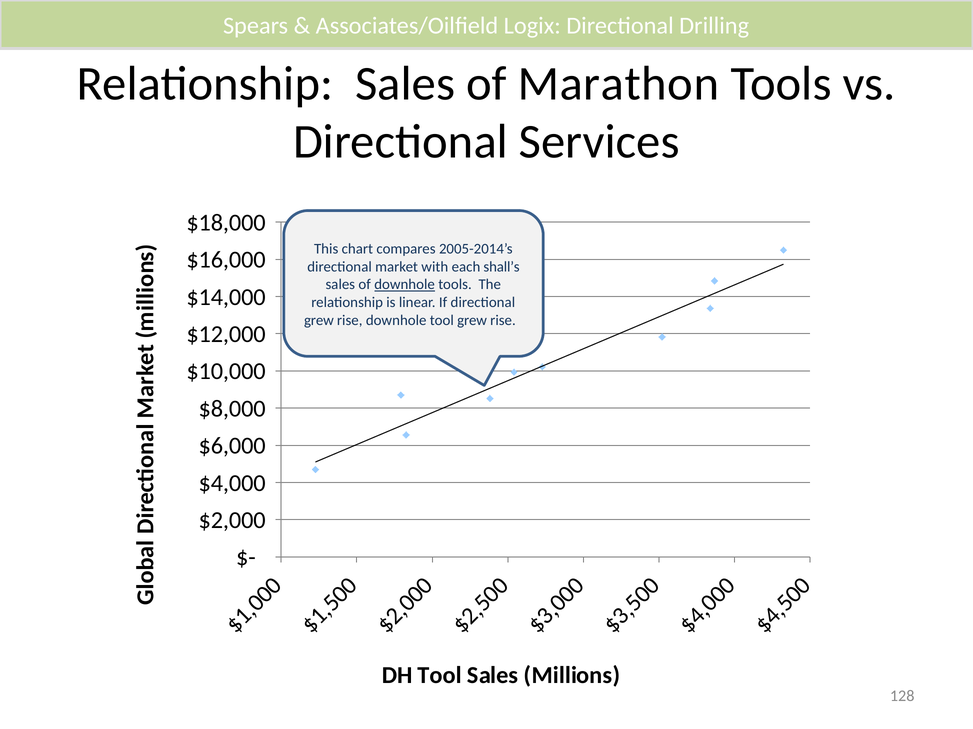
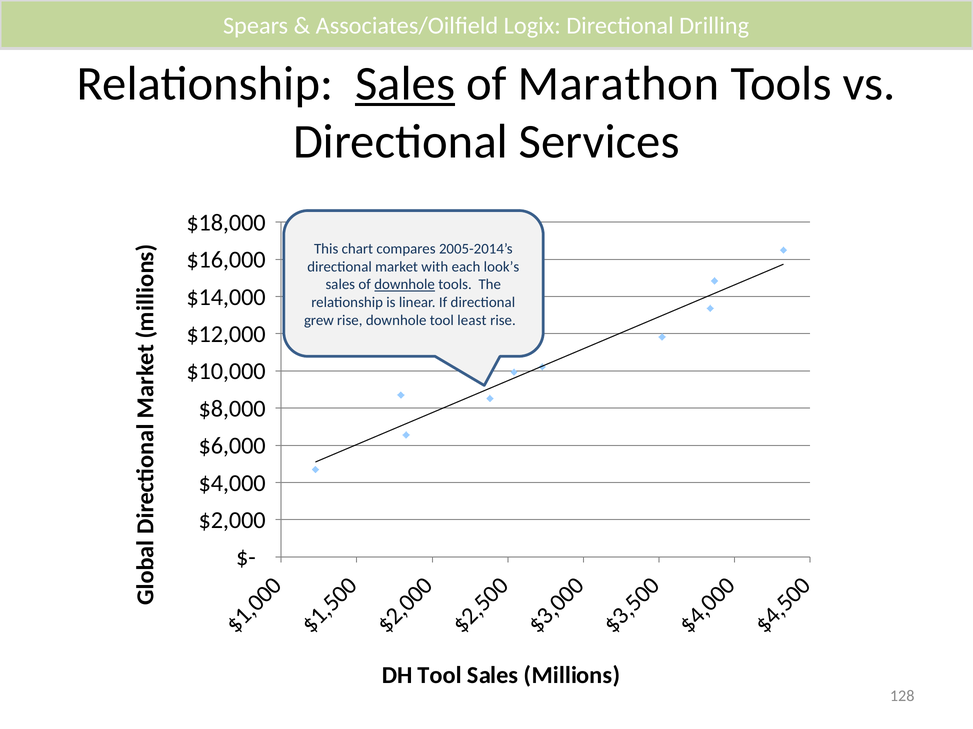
Sales underline: none -> present (405, 84)
shall’s: shall’s -> look’s (501, 267)
tool grew: grew -> least (472, 320)
